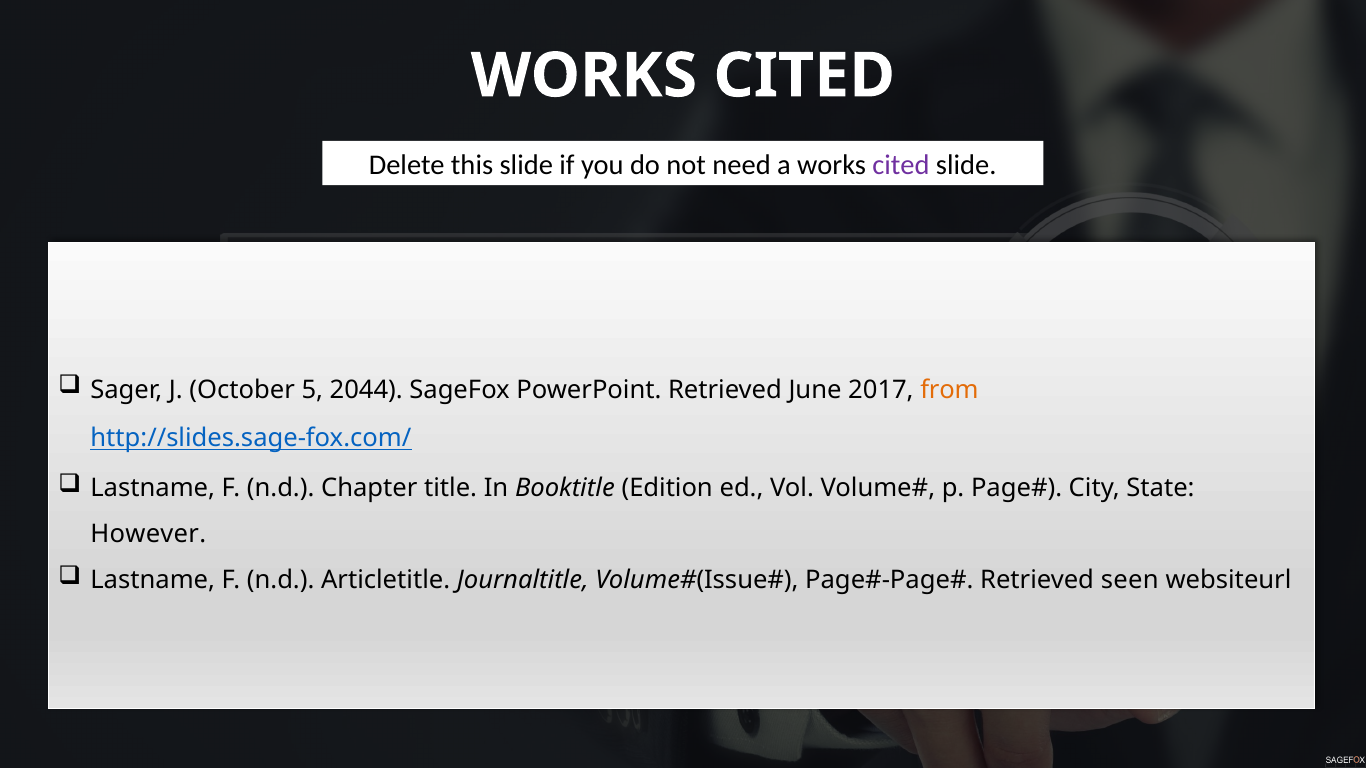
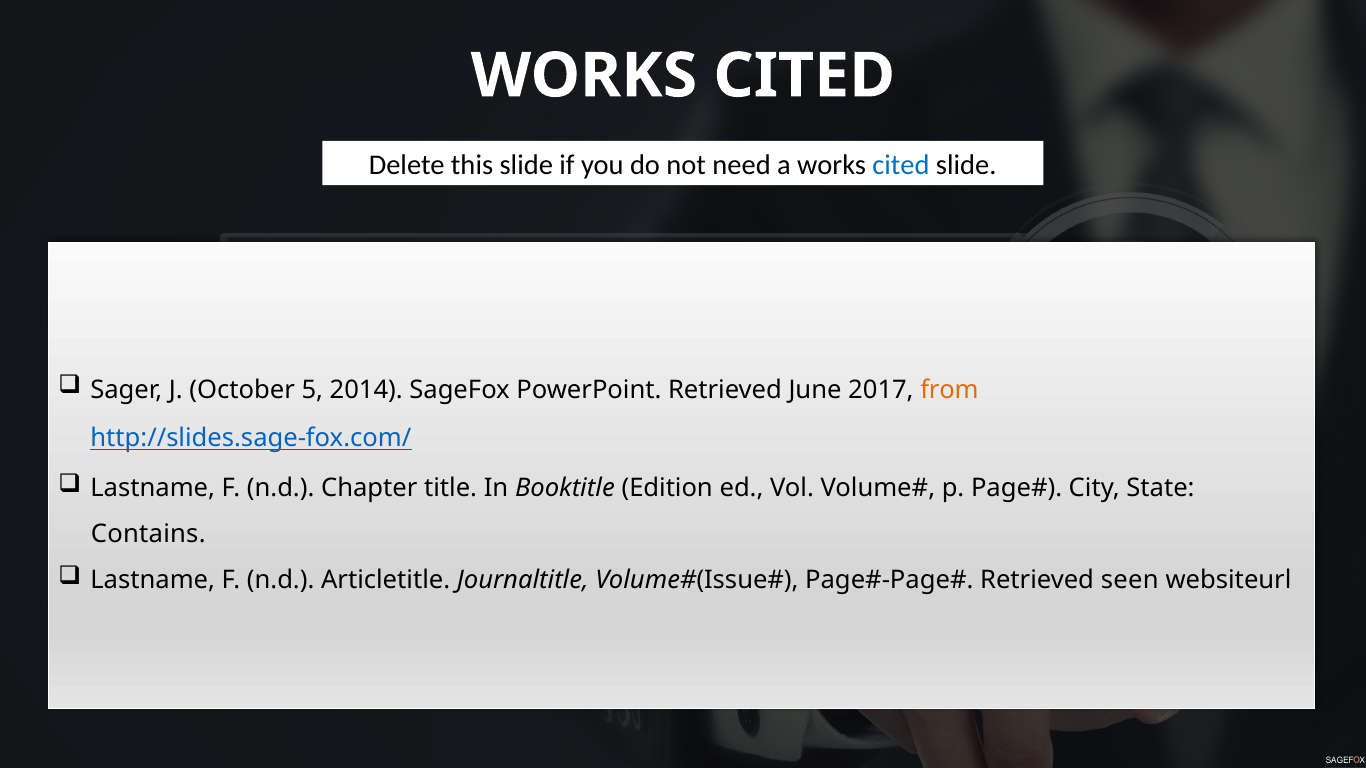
cited colour: purple -> blue (901, 165)
2044: 2044 -> 2014 (366, 390)
However: However -> Contains (148, 534)
